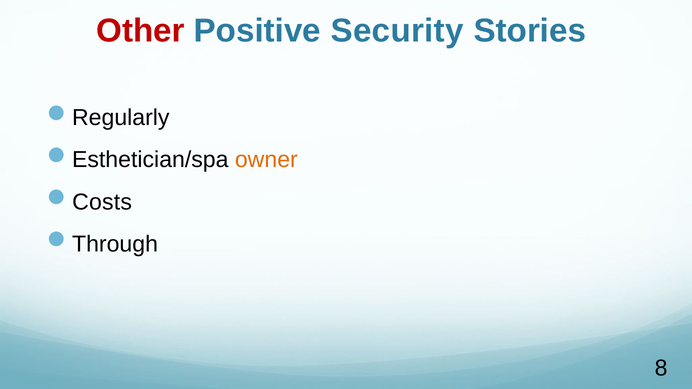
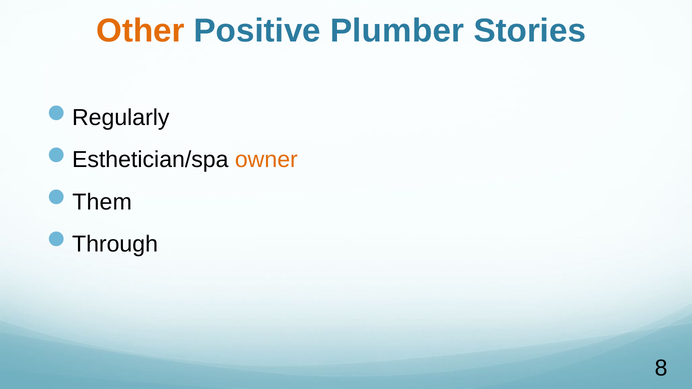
Other colour: red -> orange (141, 31)
Security: Security -> Plumber (397, 31)
Costs: Costs -> Them (102, 202)
